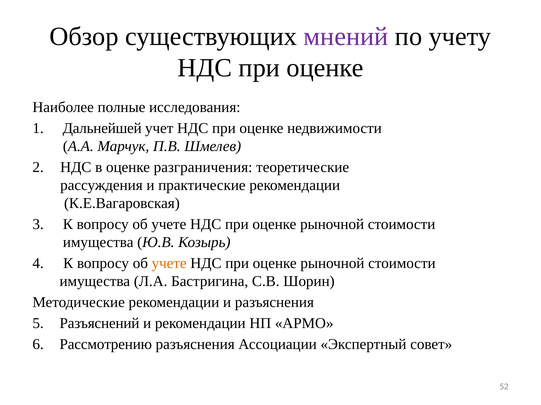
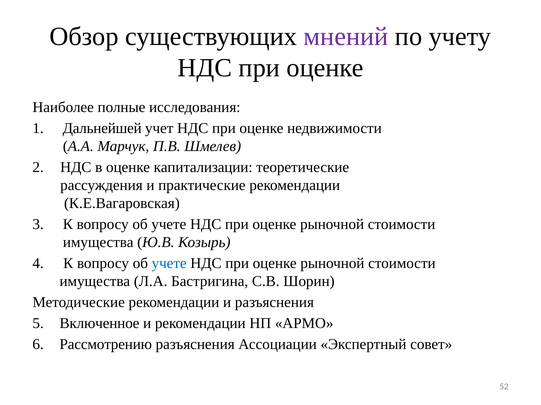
разграничения: разграничения -> капитализации (203, 168)
учете colour: orange -> blue (169, 264)
Разъяснений: Разъяснений -> Включенное (99, 324)
